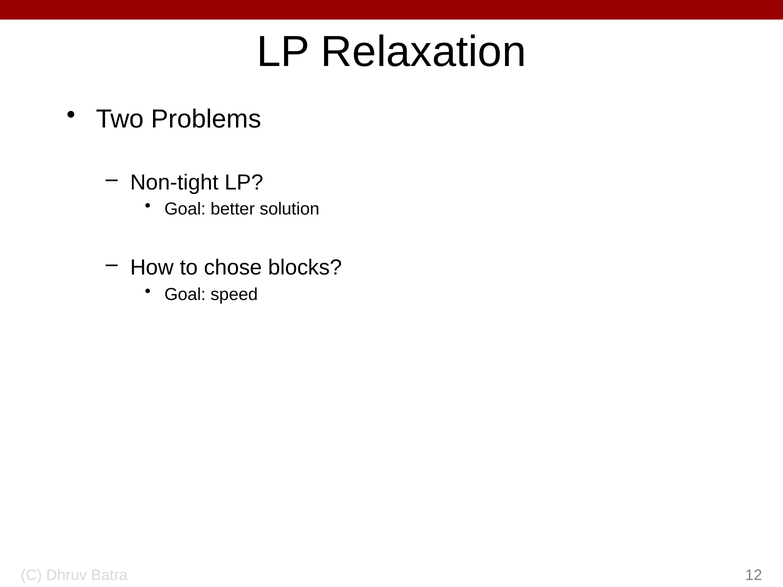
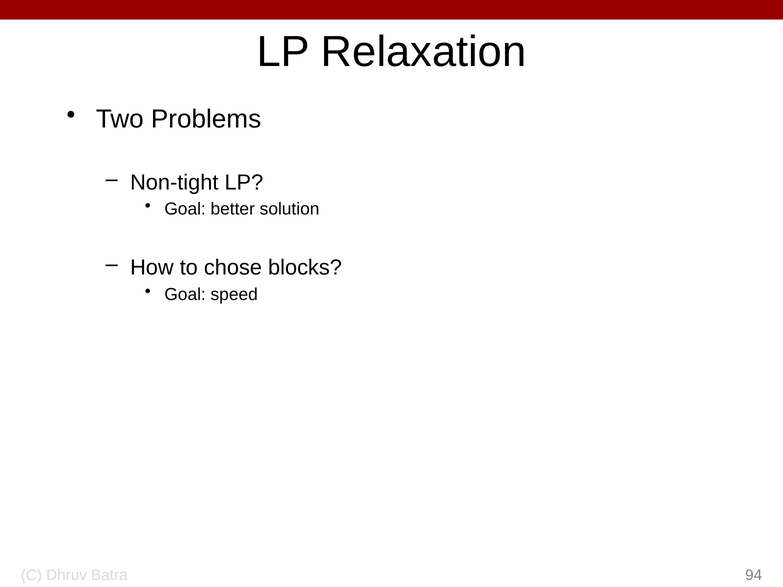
12: 12 -> 94 (754, 575)
